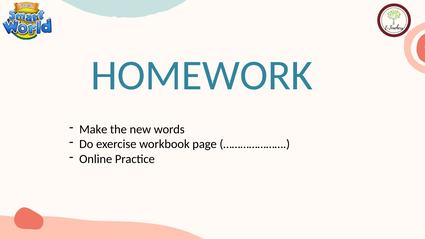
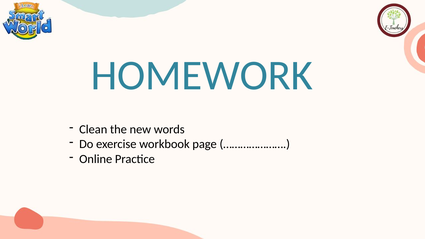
Make: Make -> Clean (93, 129)
